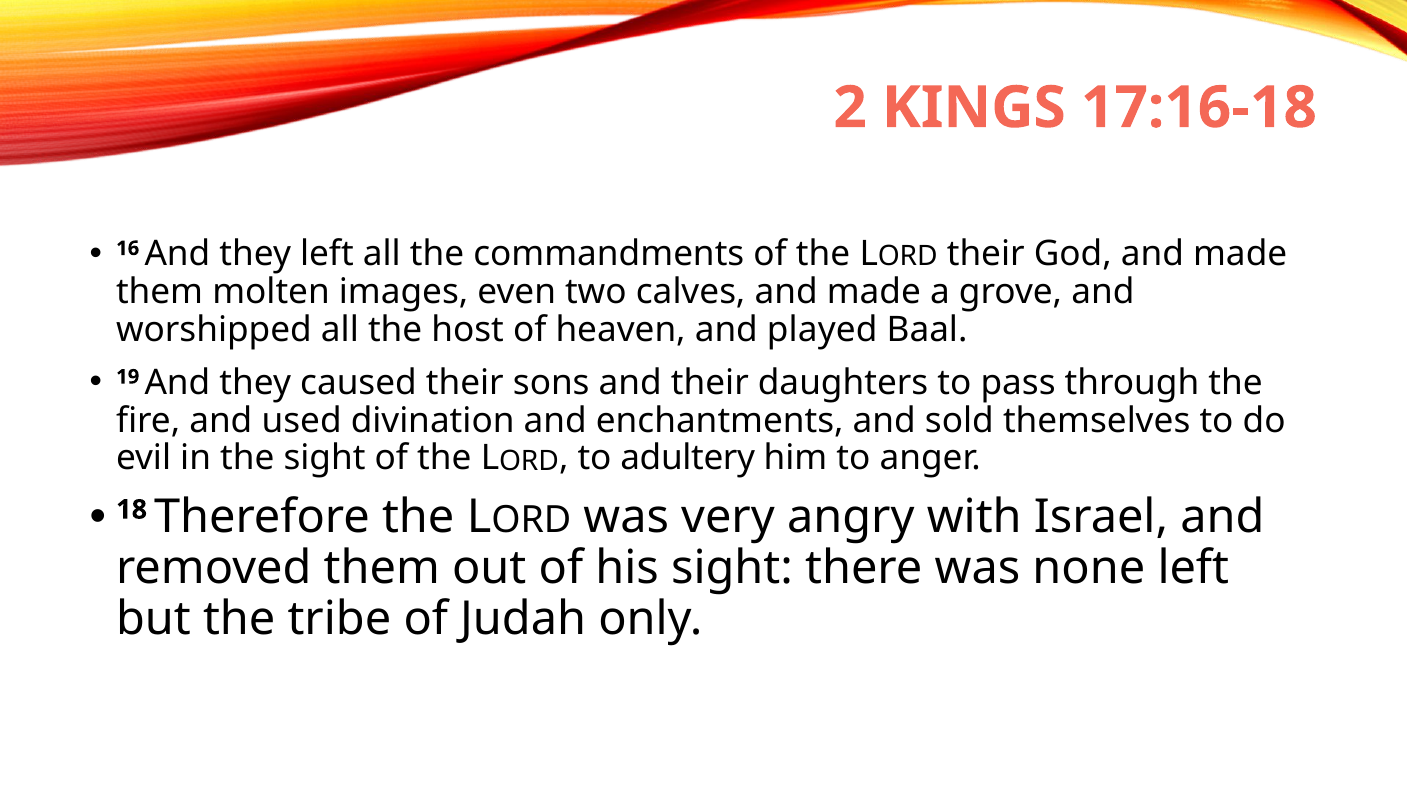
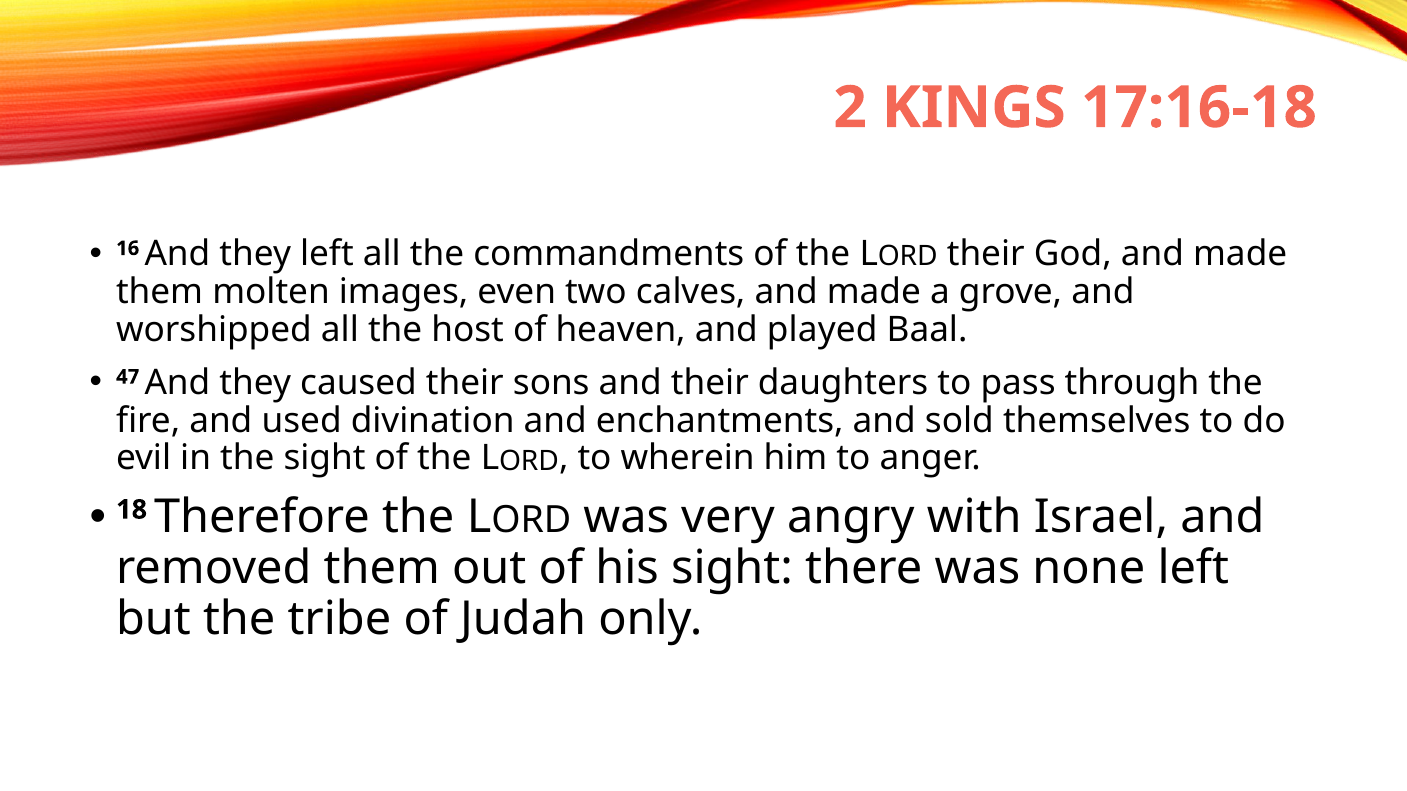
19: 19 -> 47 (128, 377)
adultery: adultery -> wherein (688, 459)
